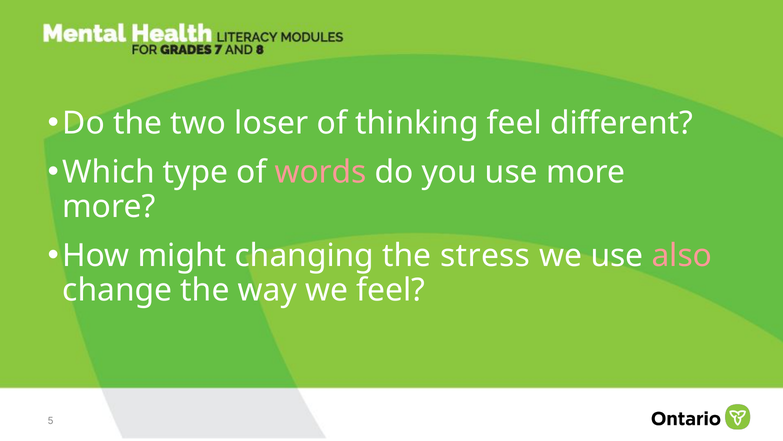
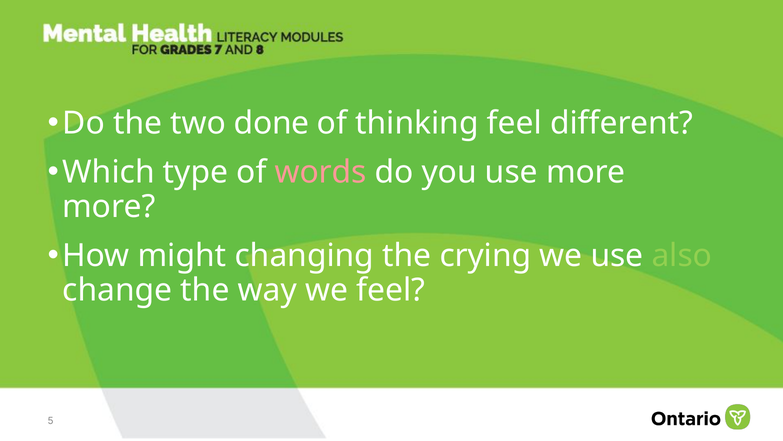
loser: loser -> done (272, 123)
stress: stress -> crying (485, 255)
also colour: pink -> light green (682, 255)
